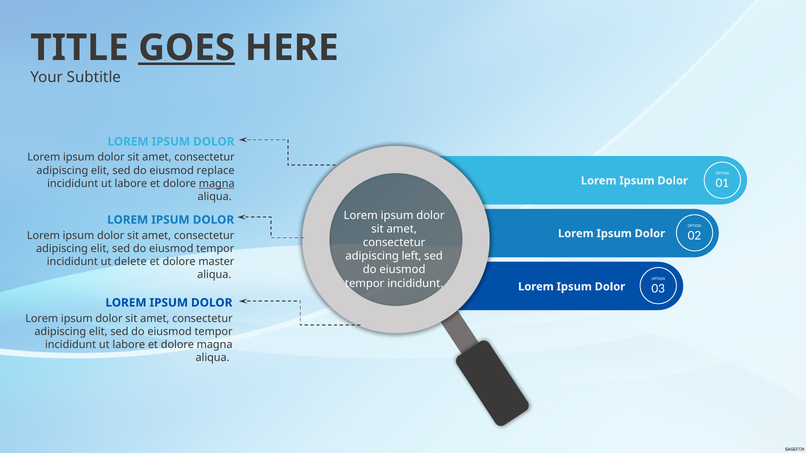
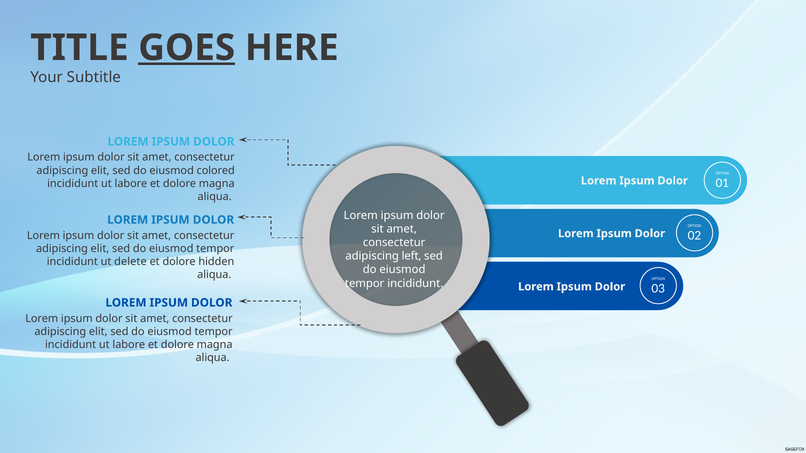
replace: replace -> colored (216, 171)
magna underline: present -> none (217, 184)
master: master -> hidden (216, 262)
